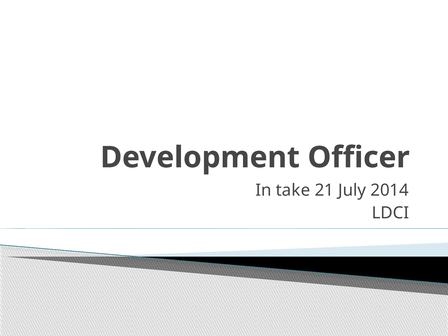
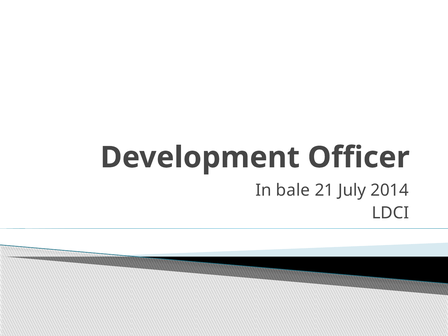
take: take -> bale (293, 190)
